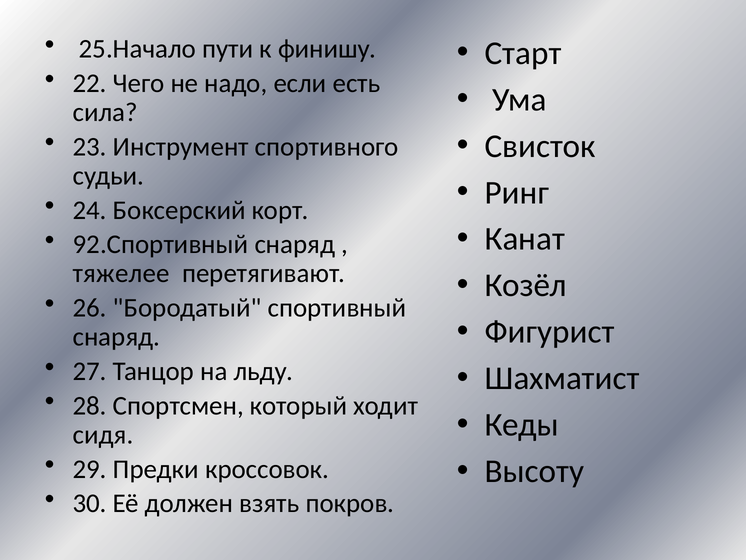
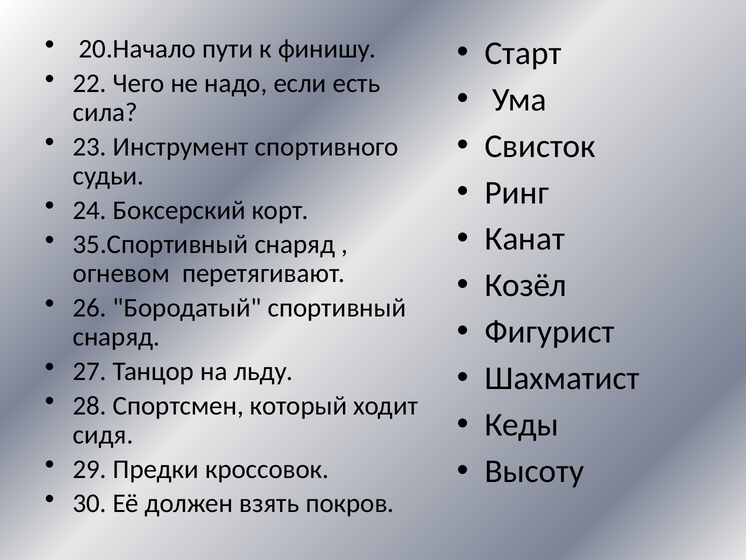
25.Начало: 25.Начало -> 20.Начало (137, 49)
92.Спортивный: 92.Спортивный -> 35.Спортивный (161, 244)
тяжелее: тяжелее -> огневом (121, 273)
